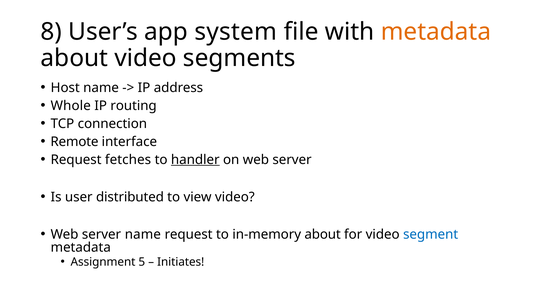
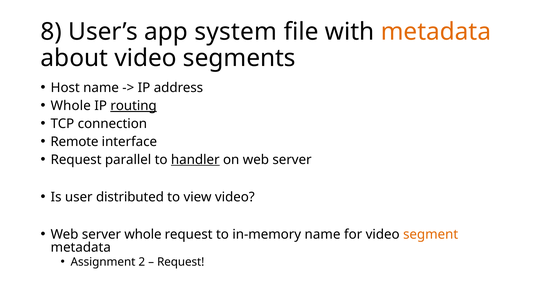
routing underline: none -> present (134, 106)
fetches: fetches -> parallel (128, 160)
server name: name -> whole (143, 234)
in-memory about: about -> name (323, 234)
segment colour: blue -> orange (431, 234)
5: 5 -> 2 (142, 262)
Initiates: Initiates -> Request (181, 262)
